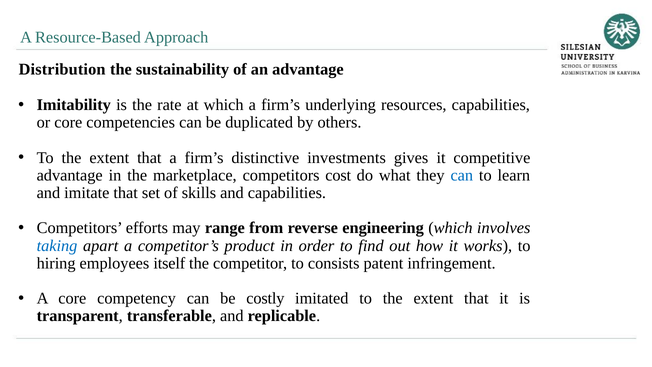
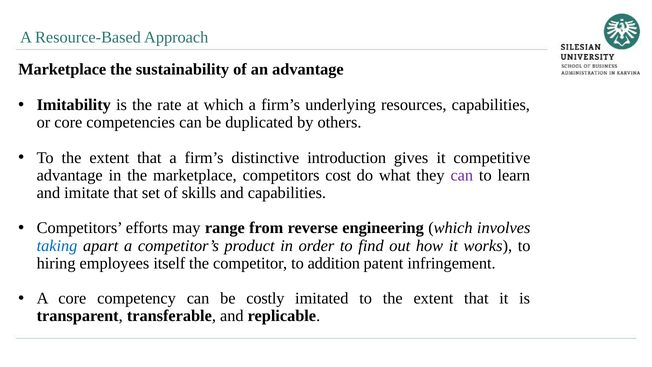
Distribution: Distribution -> Marketplace (62, 70)
investments: investments -> introduction (347, 158)
can colour: blue -> purple (462, 175)
consists: consists -> addition (334, 263)
